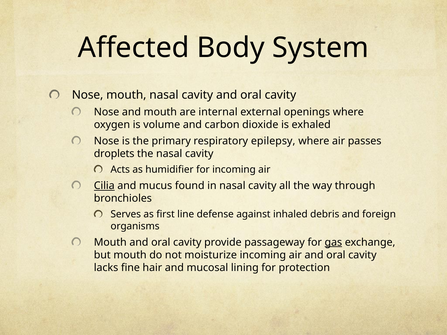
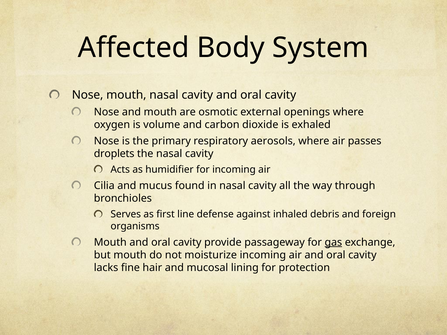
internal: internal -> osmotic (218, 112)
epilepsy: epilepsy -> aerosols (273, 141)
Cilia underline: present -> none (104, 186)
